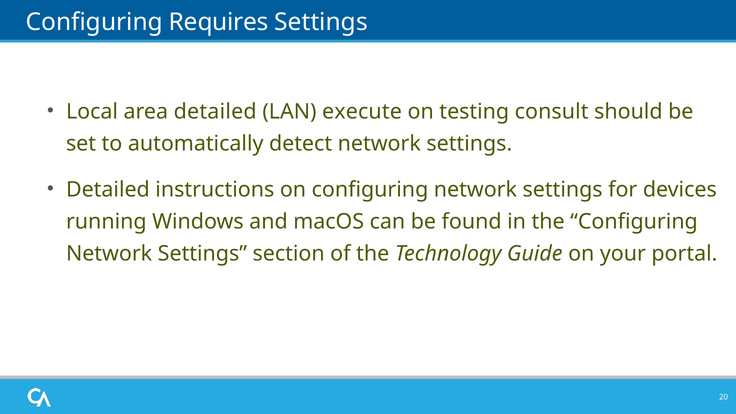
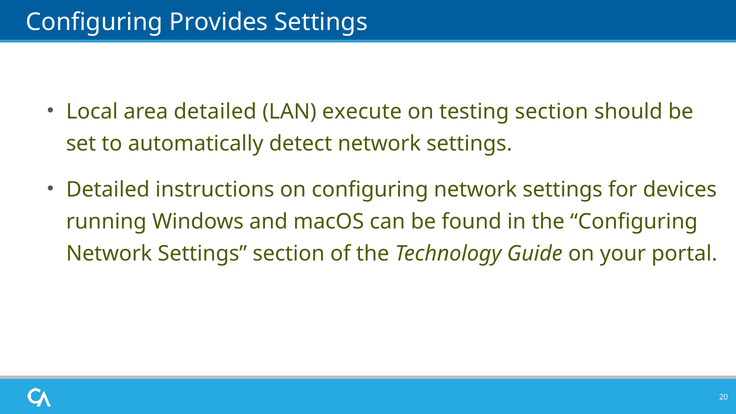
Requires: Requires -> Provides (219, 22)
testing consult: consult -> section (552, 111)
